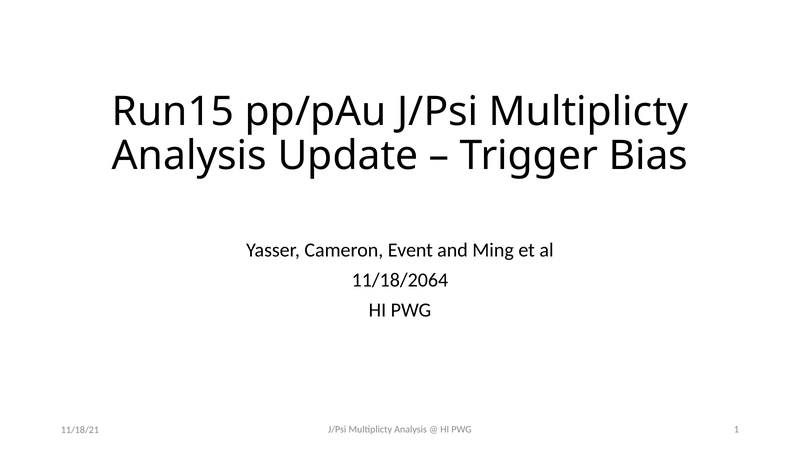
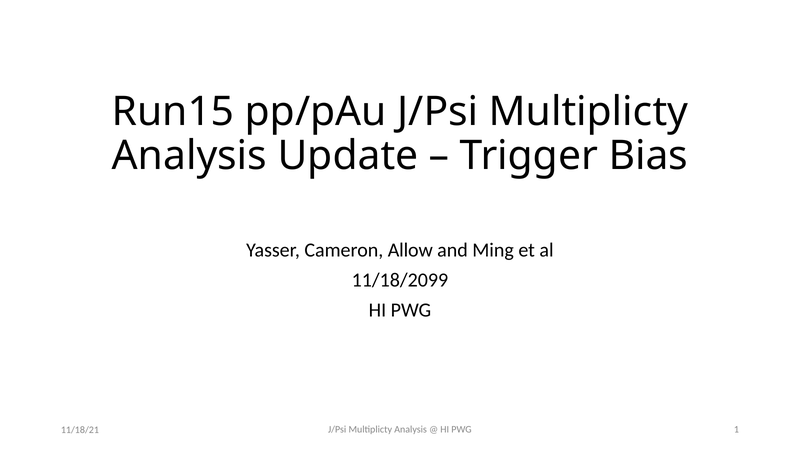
Event: Event -> Allow (410, 250)
11/18/2064: 11/18/2064 -> 11/18/2099 (400, 280)
